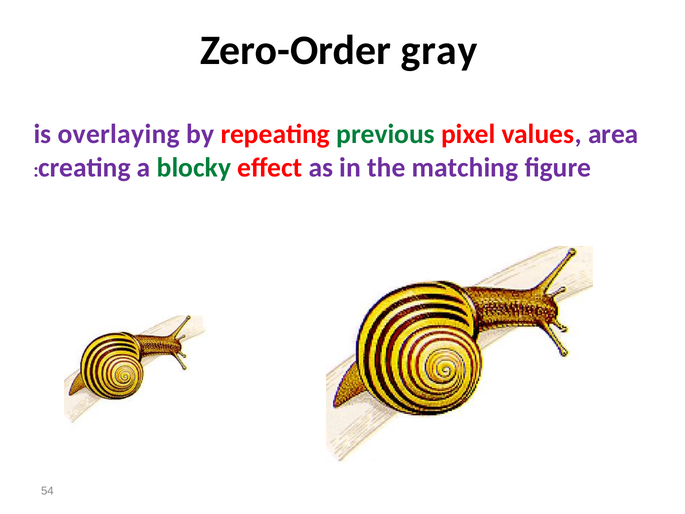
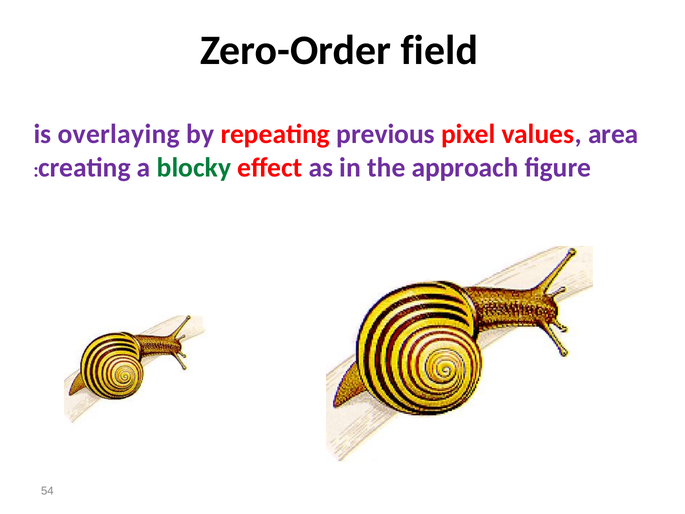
gray: gray -> field (439, 51)
previous colour: green -> purple (386, 134)
matching: matching -> approach (465, 167)
